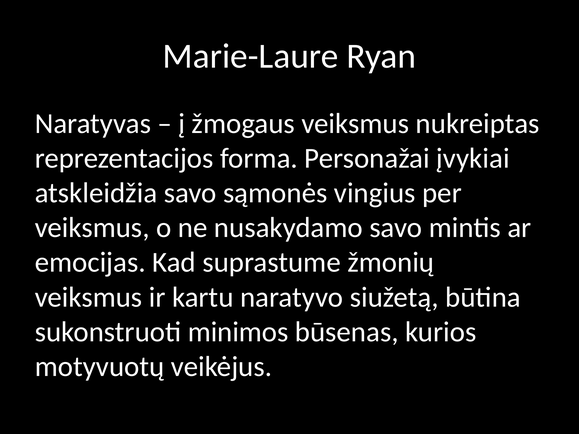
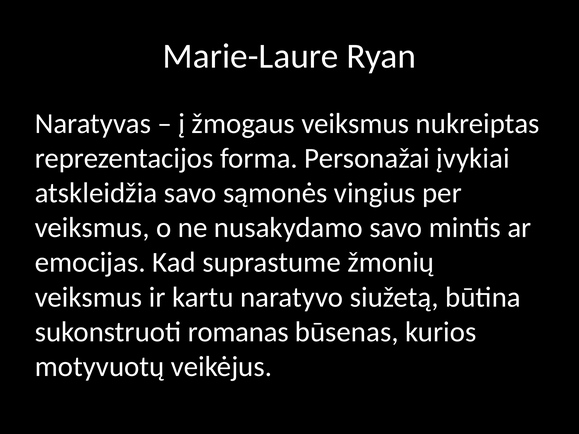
minimos: minimos -> romanas (238, 332)
